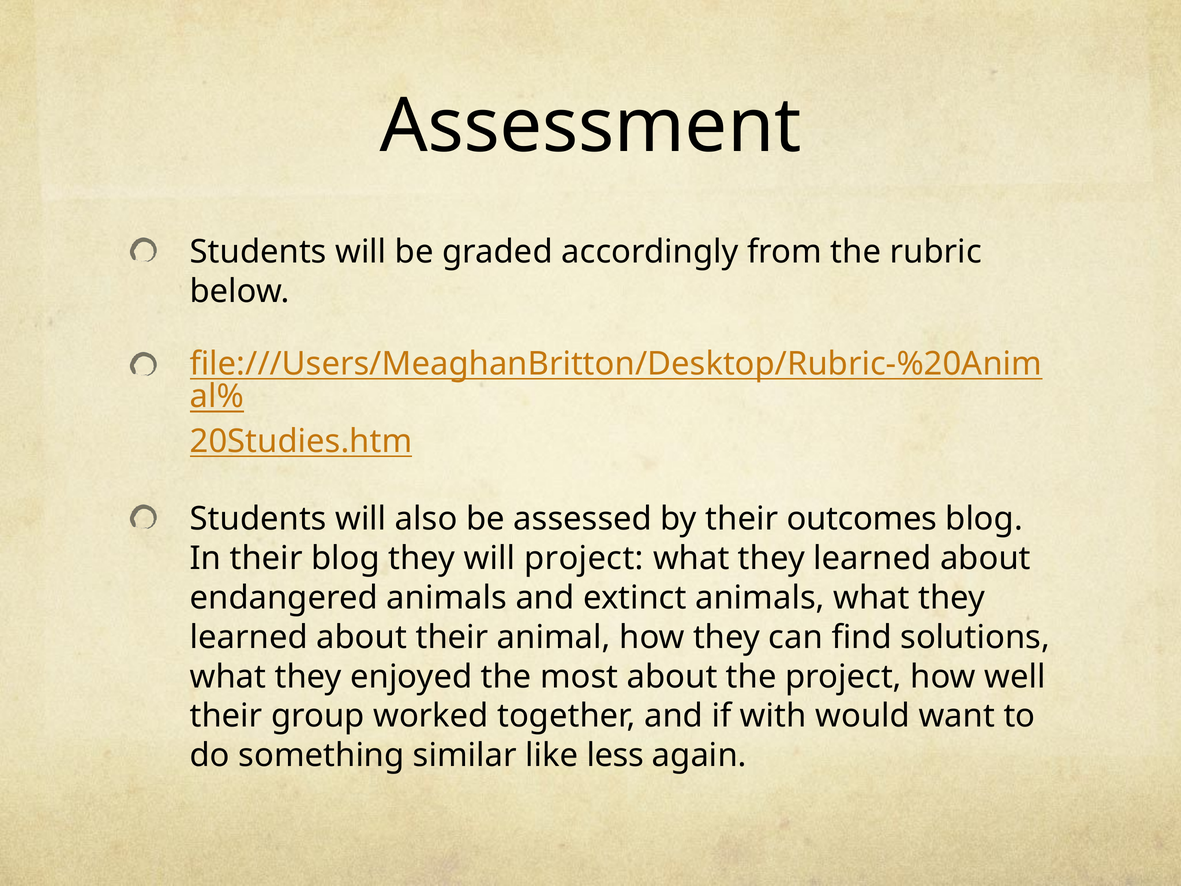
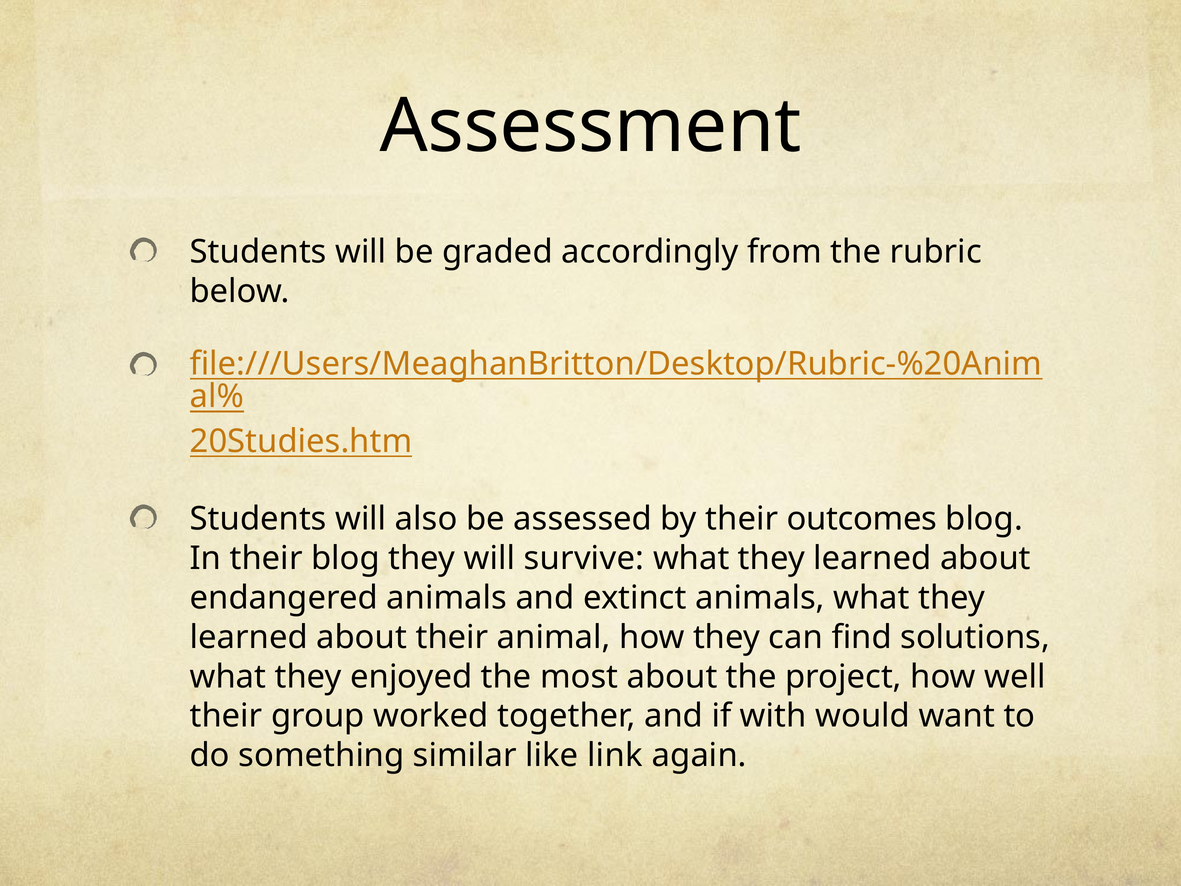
will project: project -> survive (584, 558)
less: less -> link (615, 755)
